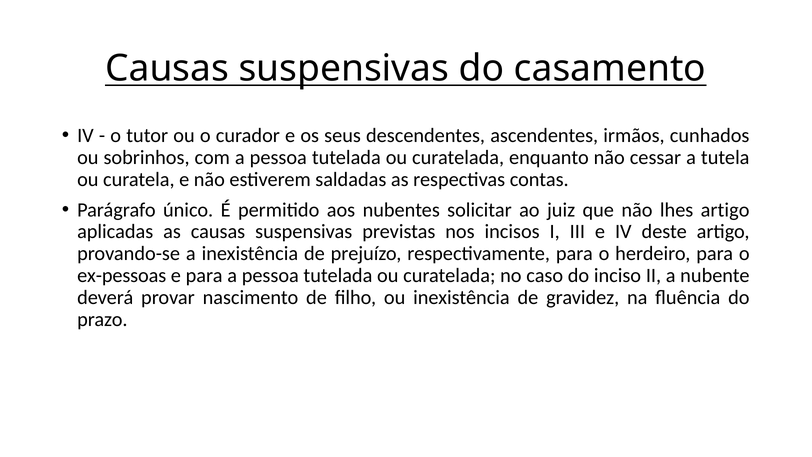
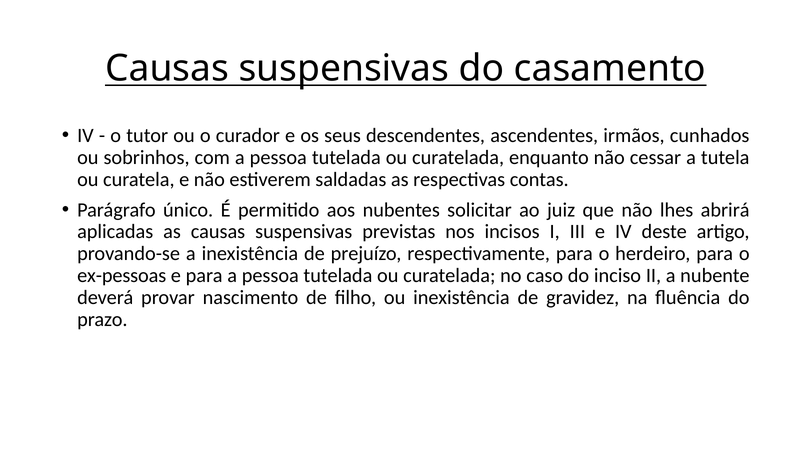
lhes artigo: artigo -> abrirá (725, 210)
